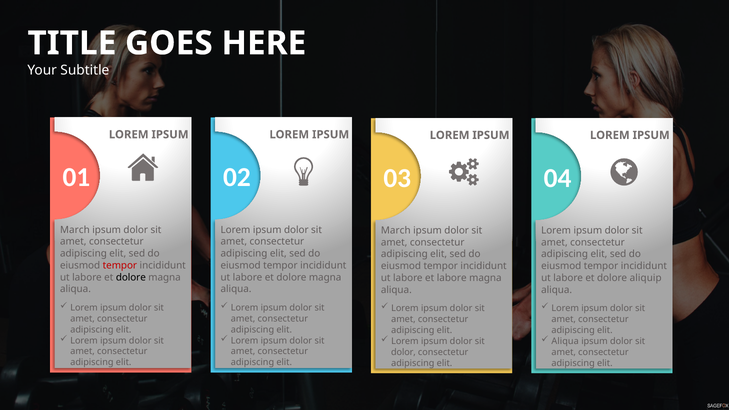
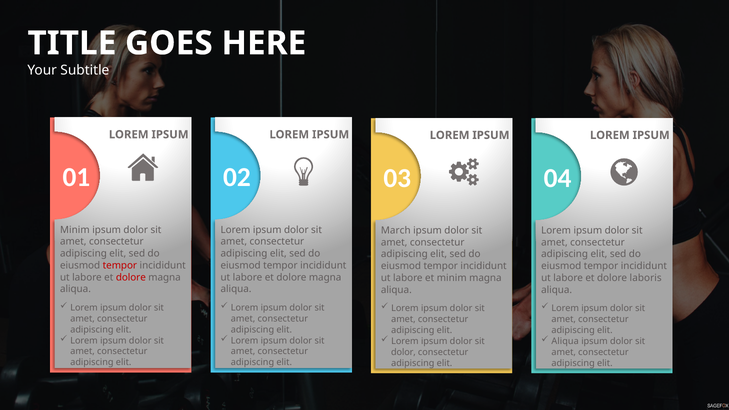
March: March -> Minim (75, 230)
dolore colour: black -> red (131, 277)
et labore: labore -> minim (452, 278)
aliquip: aliquip -> laboris (646, 278)
